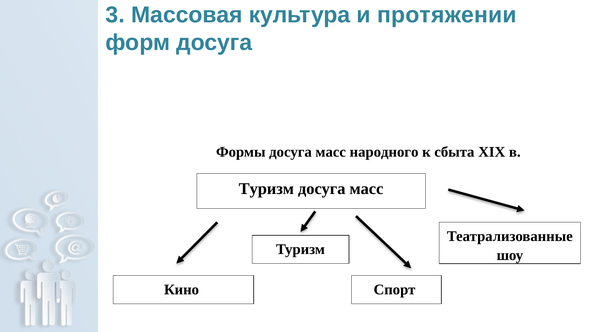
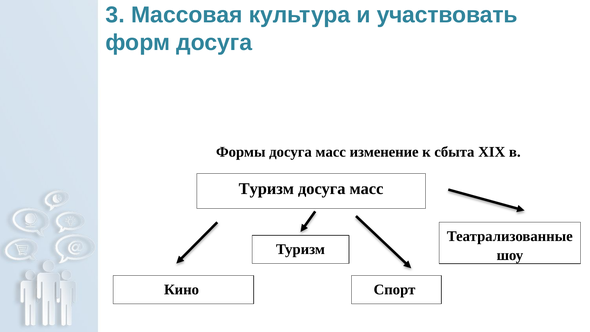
протяжении: протяжении -> участвовать (447, 15)
народного: народного -> изменение (384, 152)
